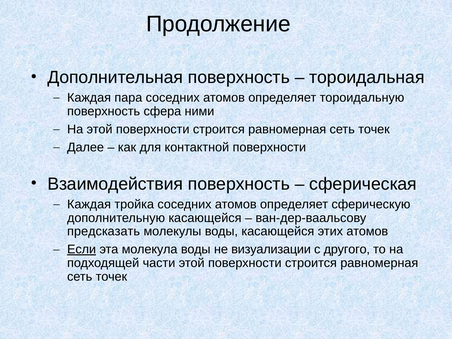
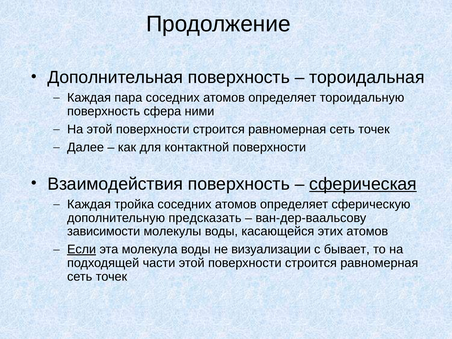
сферическая underline: none -> present (363, 184)
дополнительную касающейся: касающейся -> предсказать (205, 218)
предсказать: предсказать -> зависимости (104, 232)
другого: другого -> бывает (347, 249)
